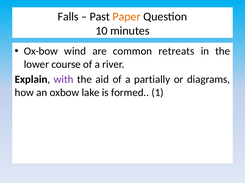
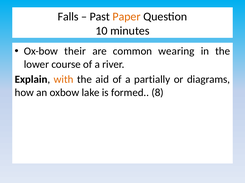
wind: wind -> their (75, 51)
retreats: retreats -> wearing (176, 51)
with colour: purple -> orange (64, 80)
1: 1 -> 8 (158, 93)
